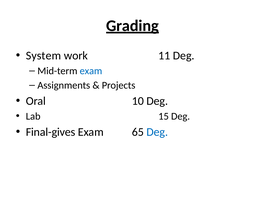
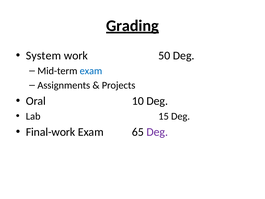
11: 11 -> 50 (164, 56)
Final-gives: Final-gives -> Final-work (51, 132)
Deg colour: blue -> purple (157, 132)
